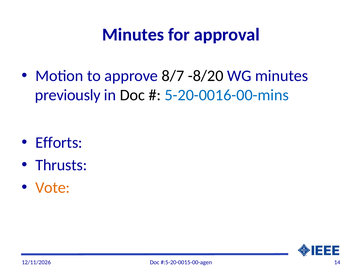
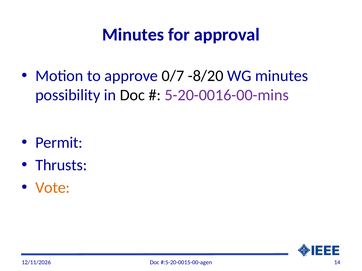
8/7: 8/7 -> 0/7 (173, 76)
previously: previously -> possibility (68, 95)
5-20-0016-00-mins colour: blue -> purple (227, 95)
Efforts: Efforts -> Permit (59, 143)
